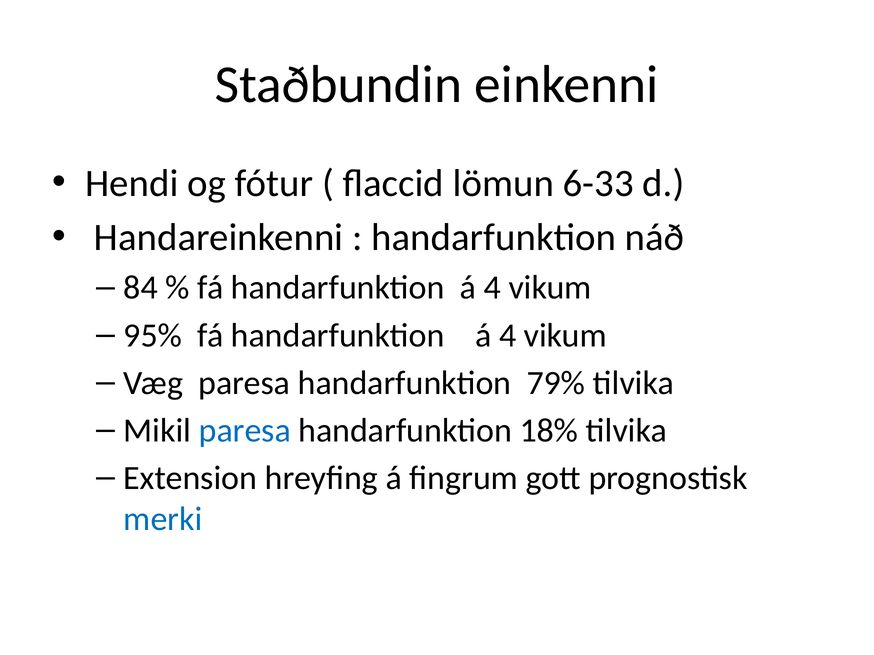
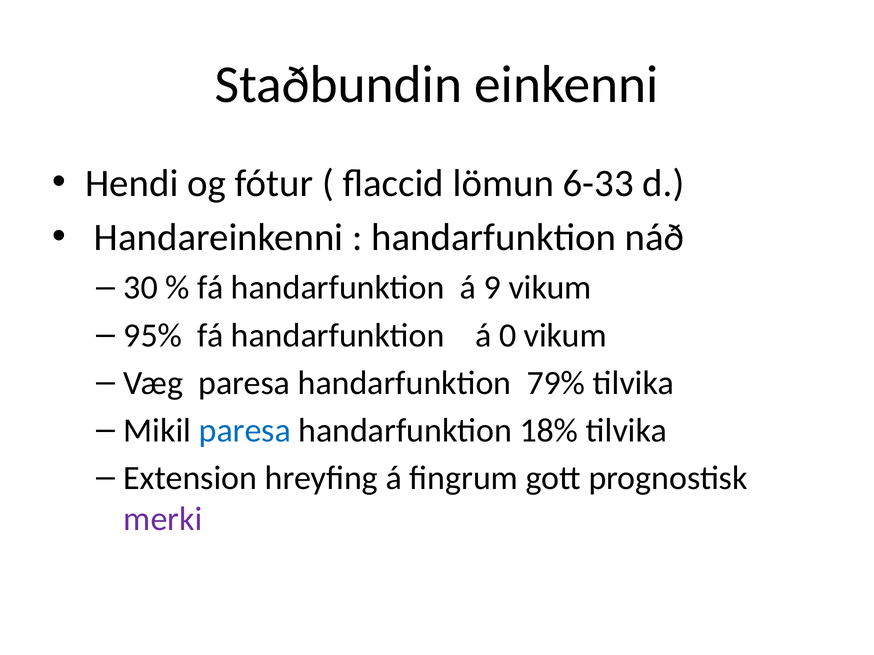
84: 84 -> 30 (141, 288)
4: 4 -> 9 (492, 288)
4: 4 -> 0 (508, 336)
merki colour: blue -> purple (163, 519)
